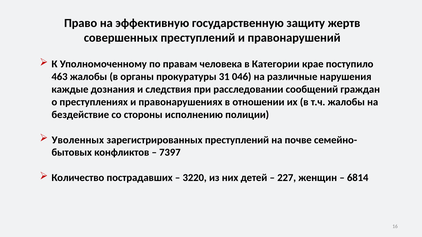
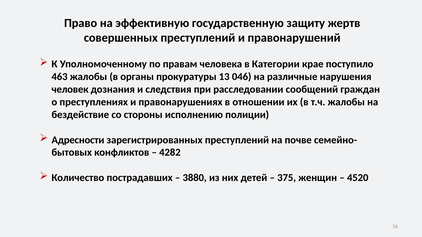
31: 31 -> 13 (224, 77)
каждые: каждые -> человек (70, 89)
Уволенных: Уволенных -> Адресности (78, 140)
7397: 7397 -> 4282 (170, 153)
3220: 3220 -> 3880 (195, 178)
227: 227 -> 375 (287, 178)
6814: 6814 -> 4520 (358, 178)
